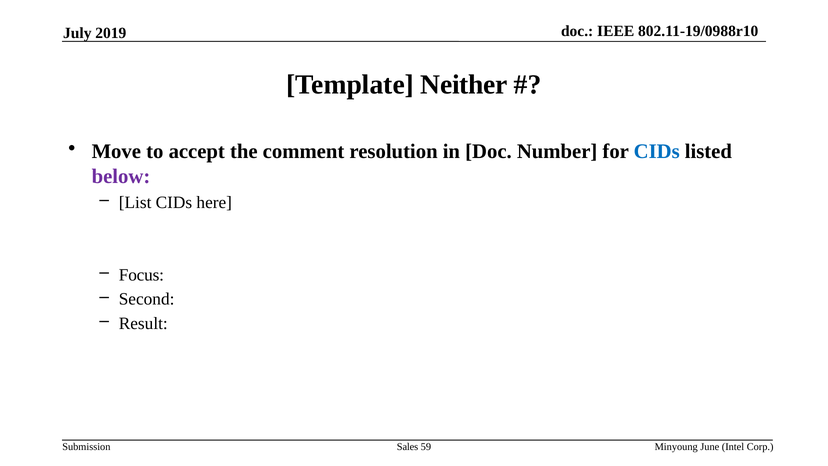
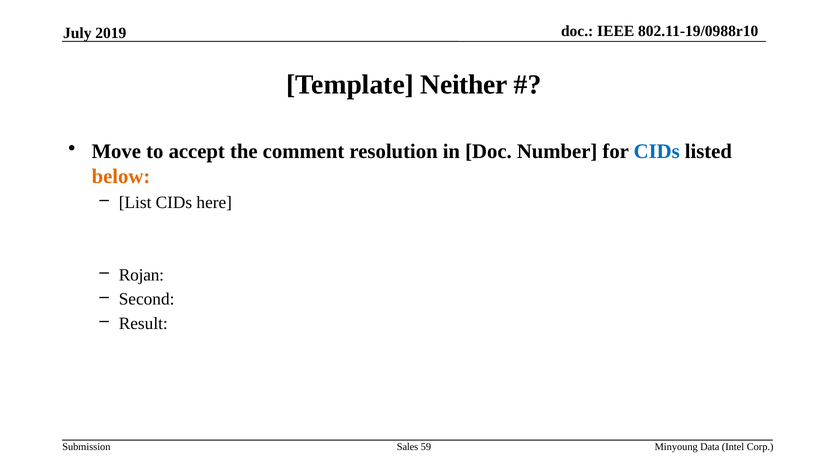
below colour: purple -> orange (121, 176)
Focus: Focus -> Rojan (141, 275)
June: June -> Data (710, 447)
